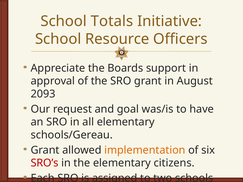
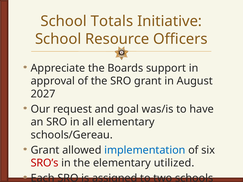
2093: 2093 -> 2027 (43, 94)
implementation colour: orange -> blue (145, 150)
citizens: citizens -> utilized (174, 163)
